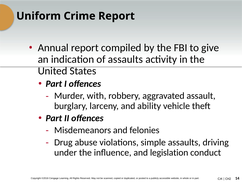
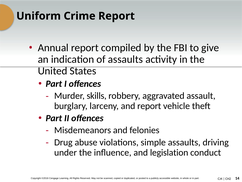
with: with -> skills (97, 96)
and ability: ability -> report (149, 106)
